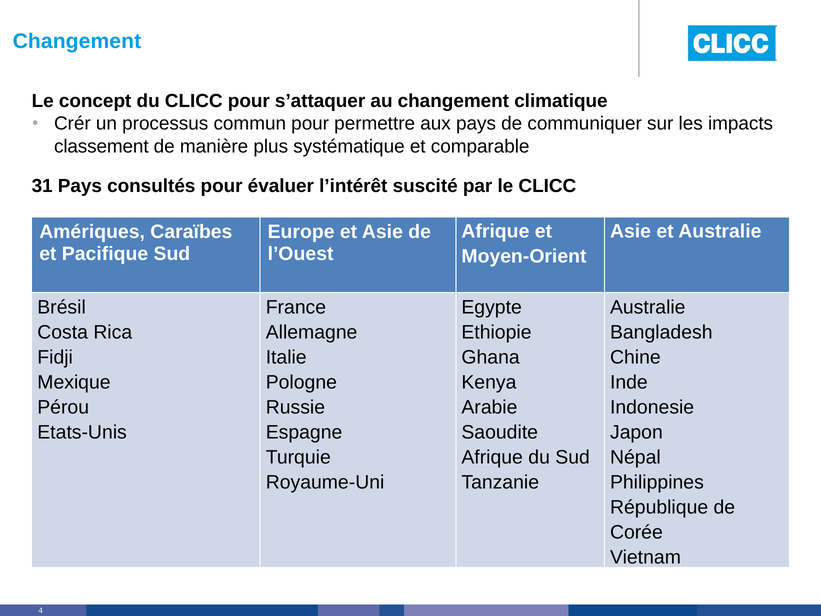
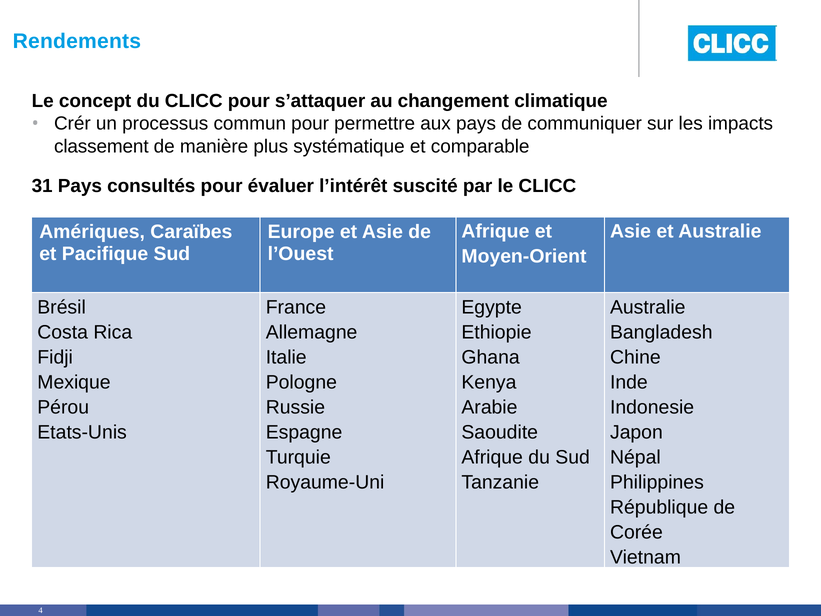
Changement: Changement -> Rendements (77, 41)
